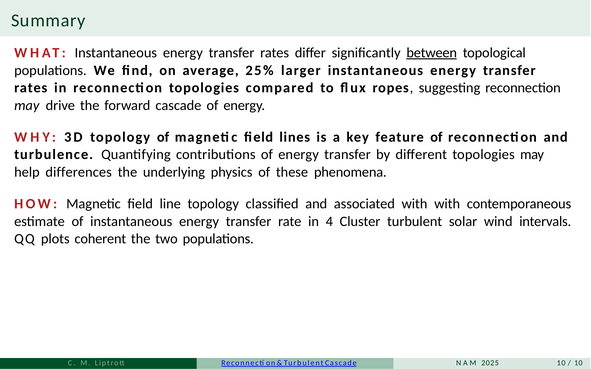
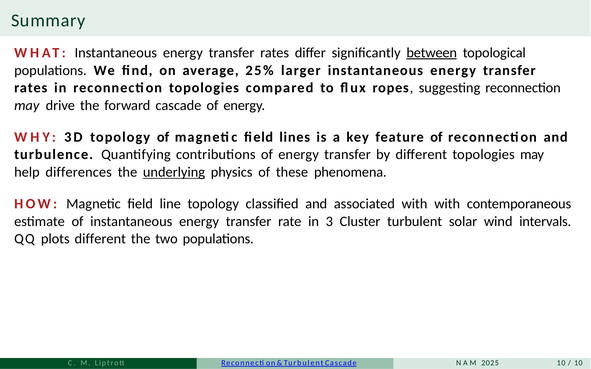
underlying underline: none -> present (174, 172)
4: 4 -> 3 (329, 221)
plots coherent: coherent -> different (100, 239)
